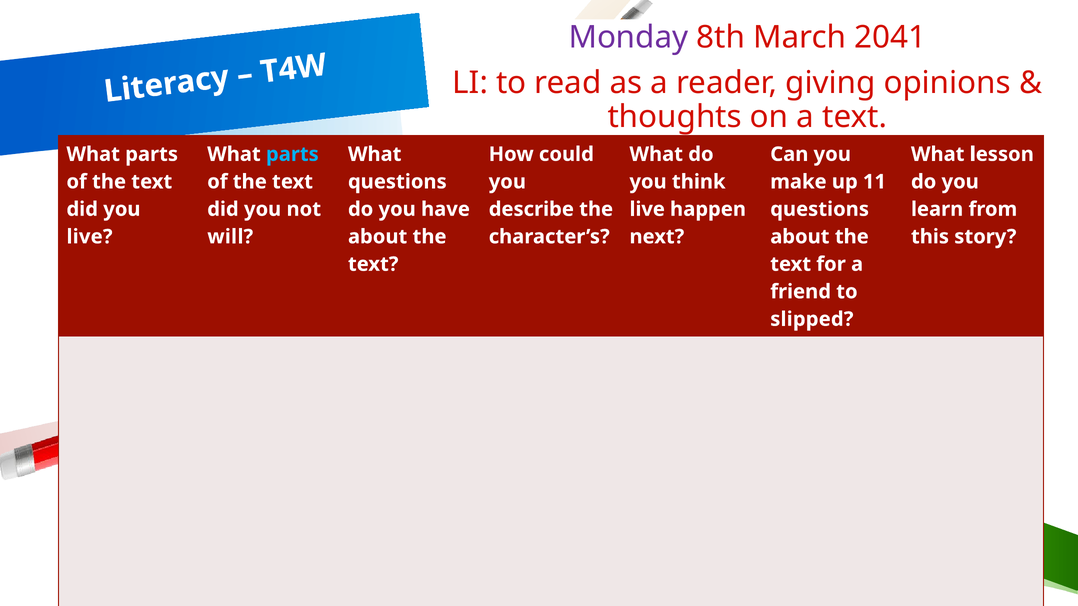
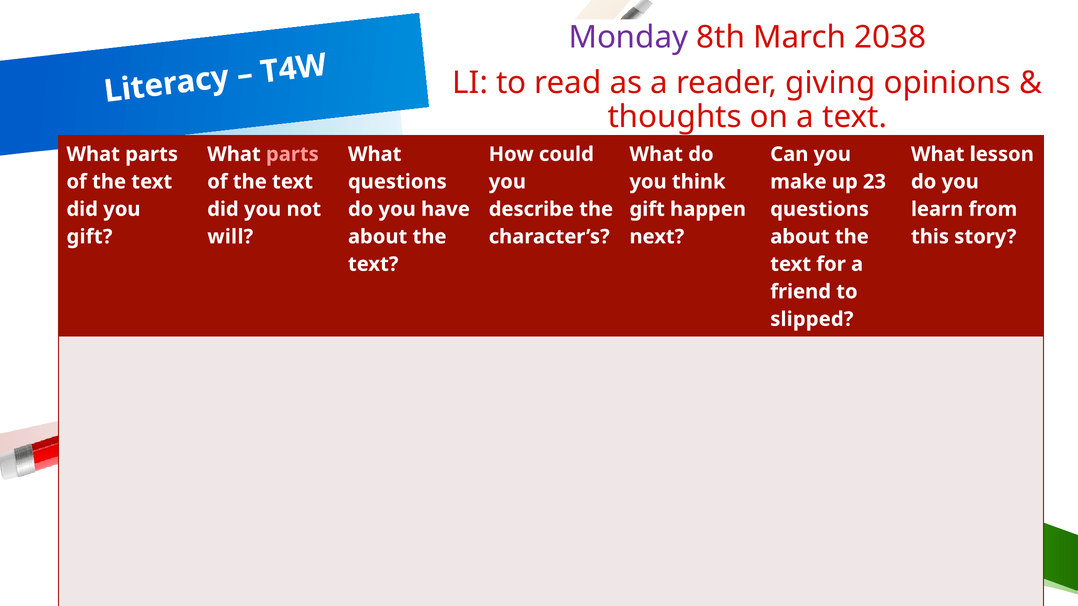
2041: 2041 -> 2038 (890, 38)
parts colour: light blue -> pink (292, 154)
11: 11 -> 23 (874, 182)
live: live -> gift (647, 209)
live: live -> gift (89, 237)
